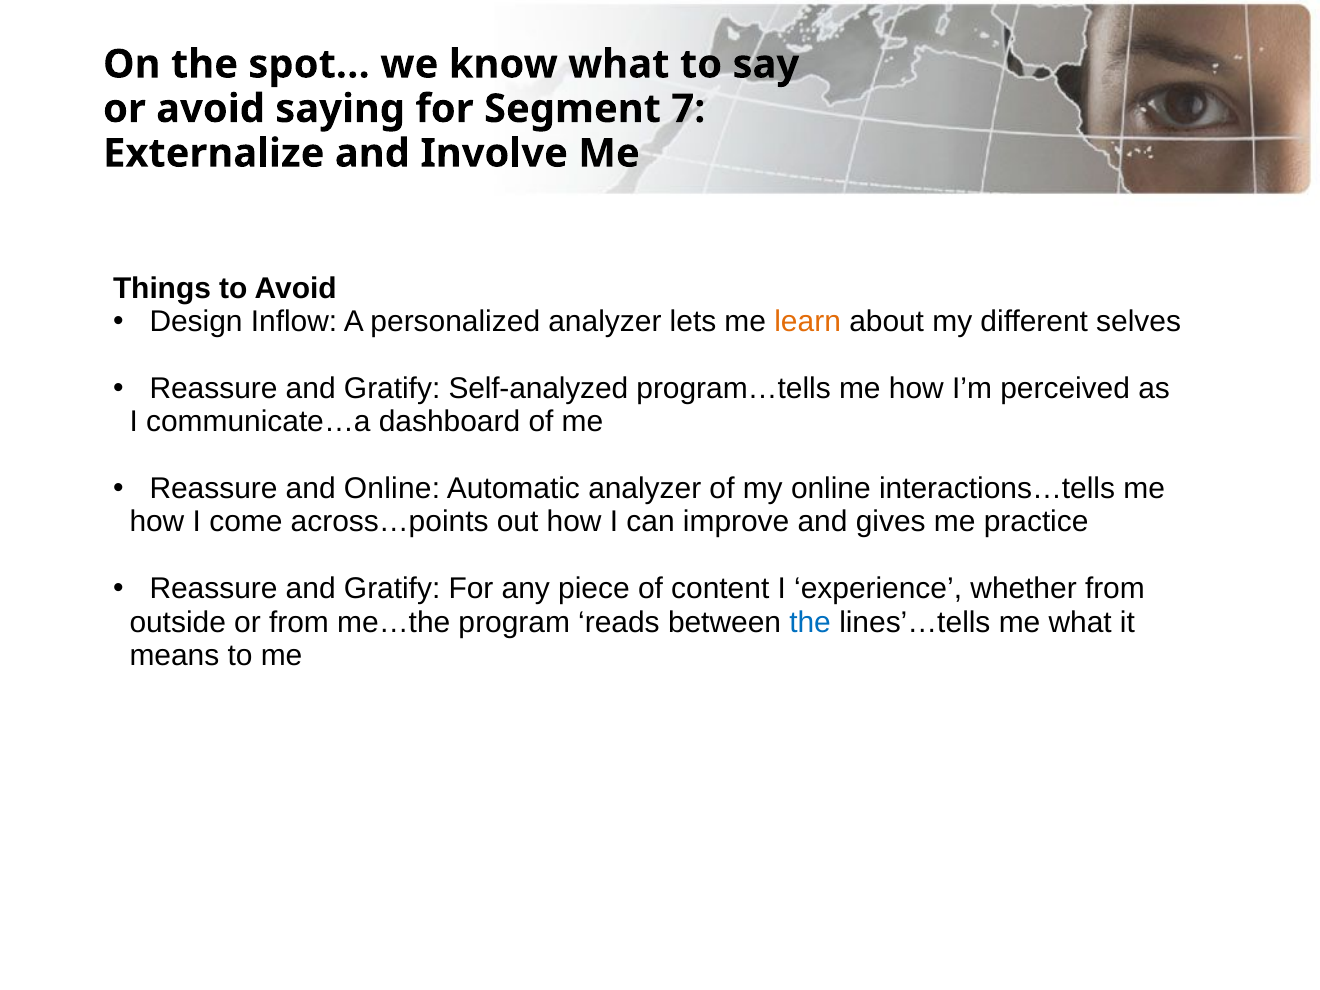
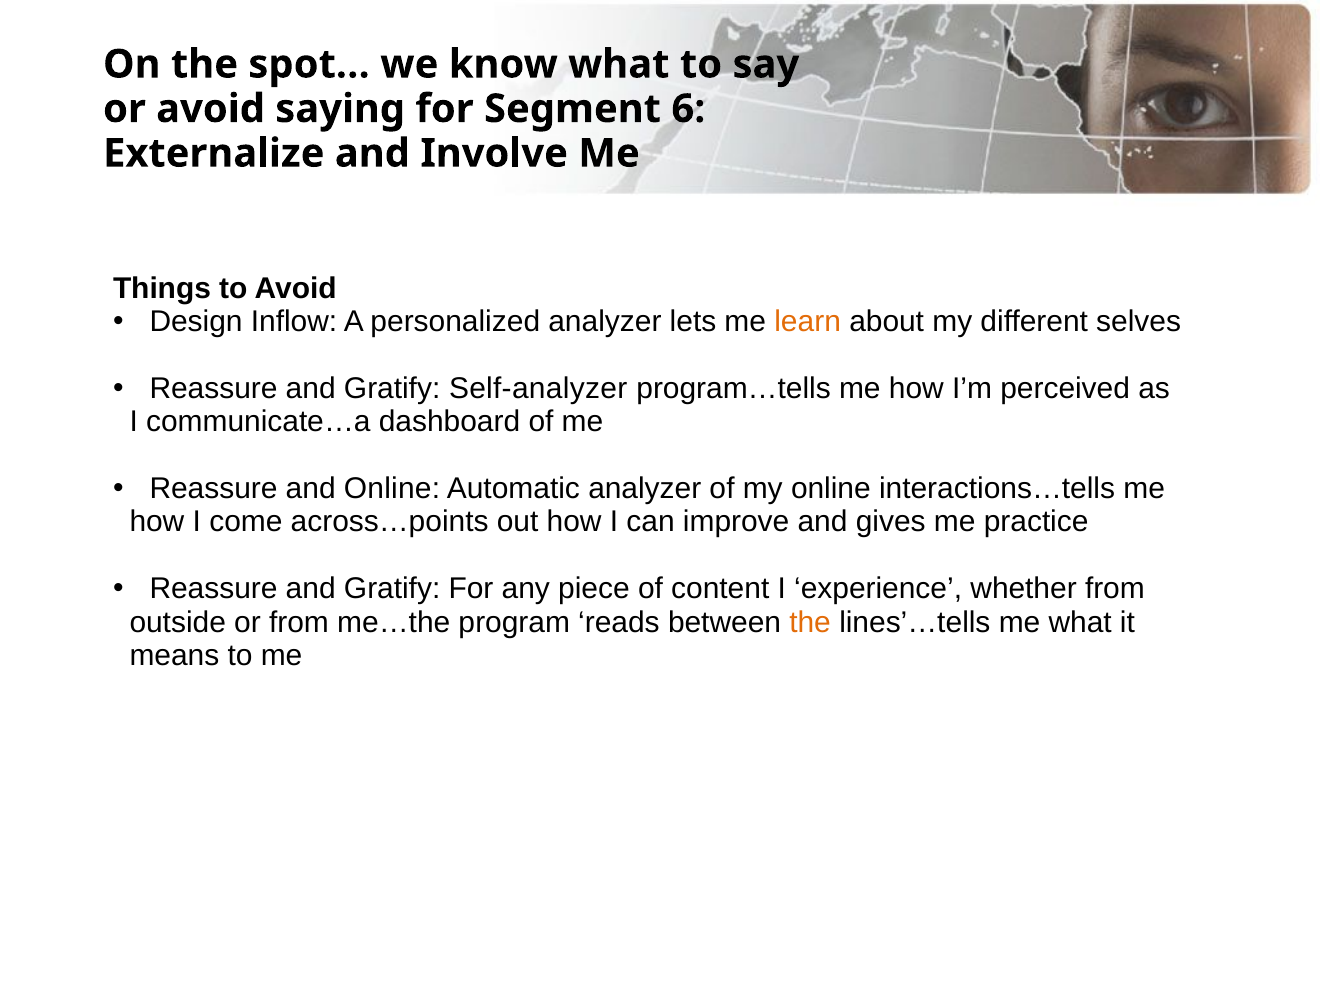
7: 7 -> 6 (688, 109)
Self-analyzed: Self-analyzed -> Self-analyzer (538, 388)
the colour: blue -> orange (810, 622)
